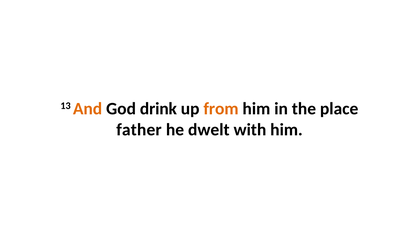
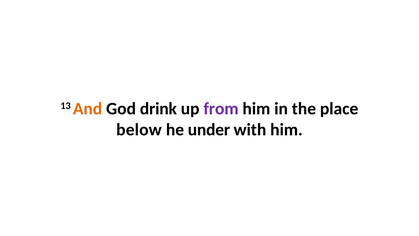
from colour: orange -> purple (221, 109)
father: father -> below (139, 130)
dwelt: dwelt -> under (209, 130)
